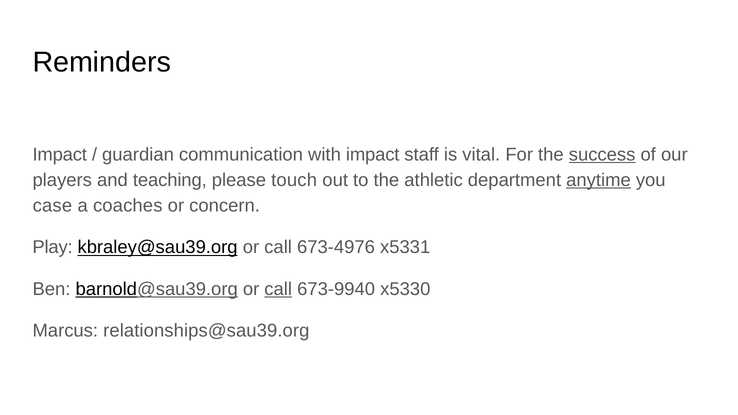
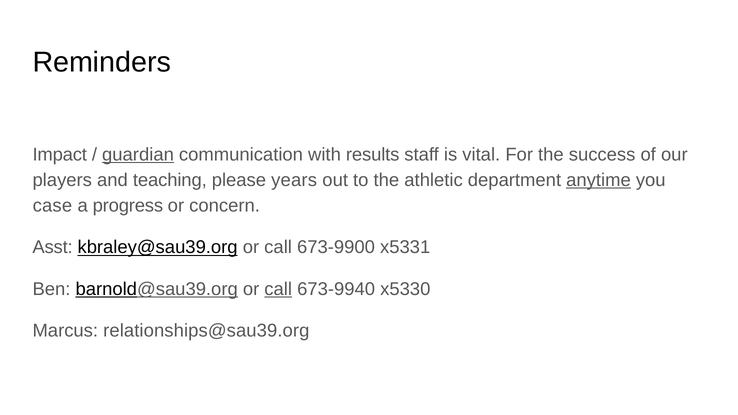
guardian underline: none -> present (138, 155)
with impact: impact -> results (373, 155)
success underline: present -> none (602, 155)
touch: touch -> years (294, 180)
coaches: coaches -> progress (128, 205)
Play: Play -> Asst (53, 247)
673-4976: 673-4976 -> 673-9900 (336, 247)
